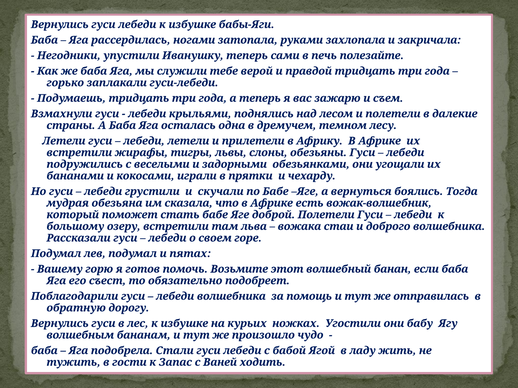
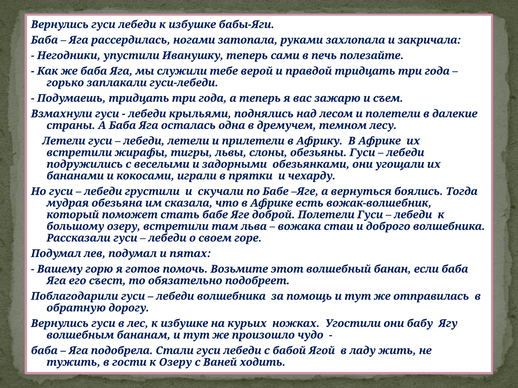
к Запас: Запас -> Озеру (175, 363)
